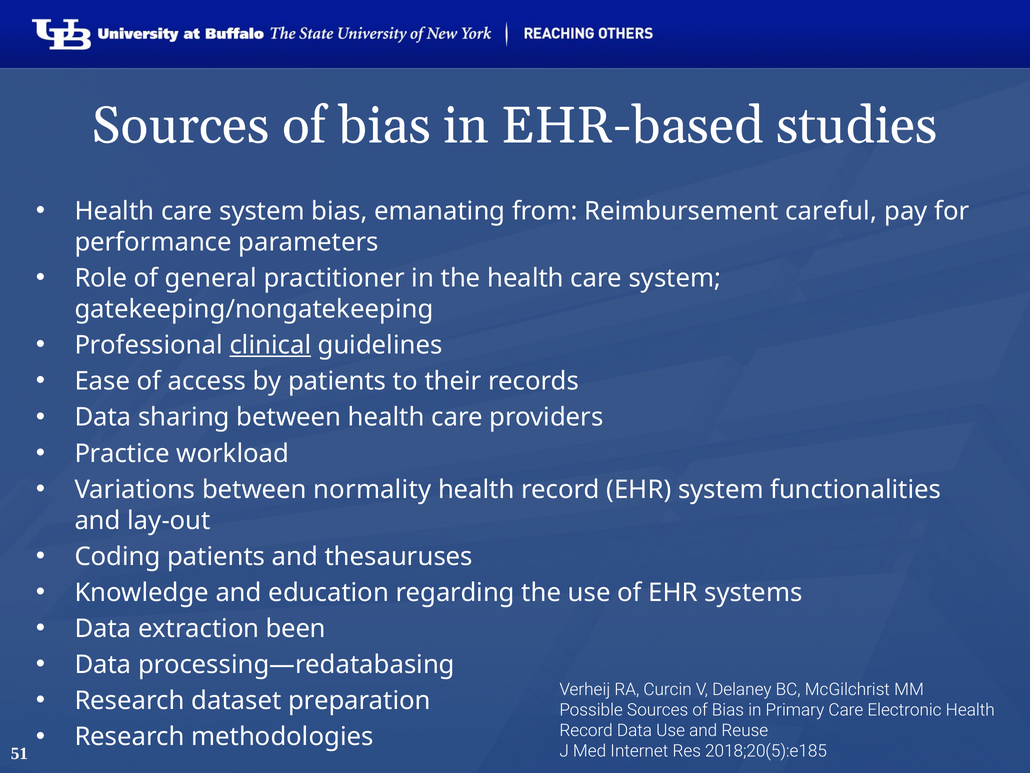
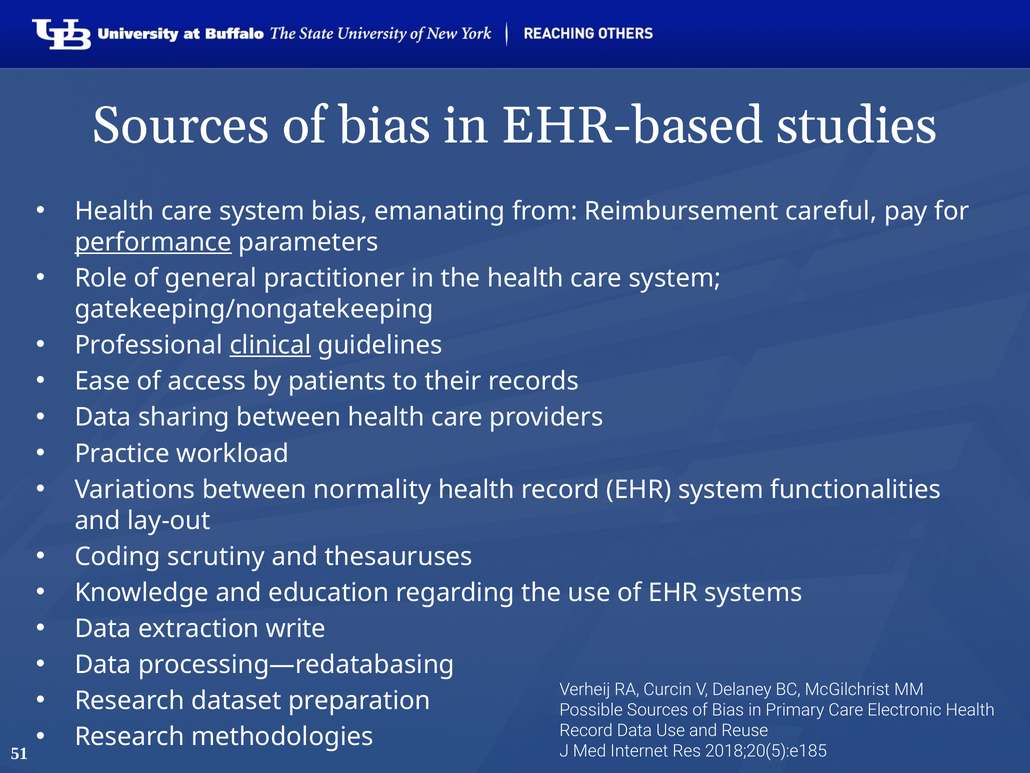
performance underline: none -> present (153, 242)
patients: patients -> scrutiny (216, 556)
been: been -> write (296, 628)
